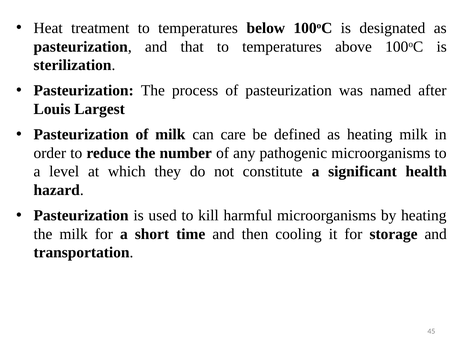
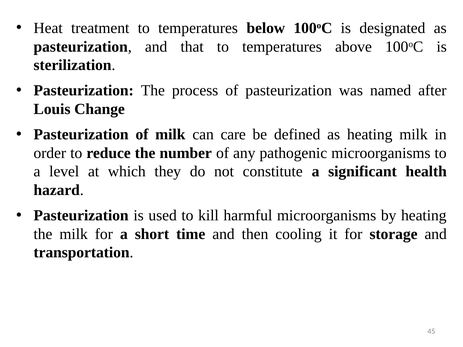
Largest: Largest -> Change (100, 109)
